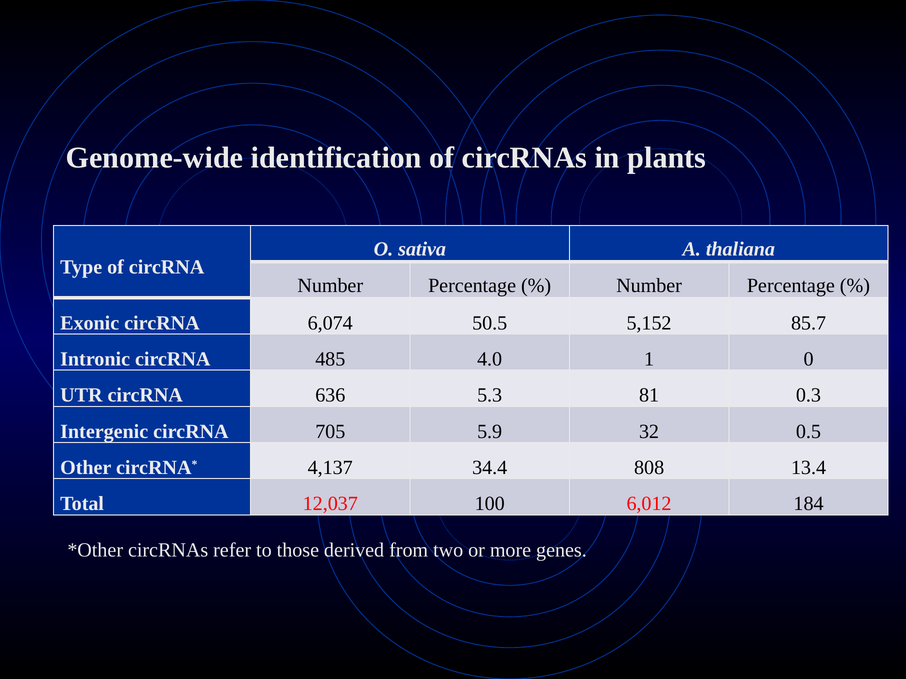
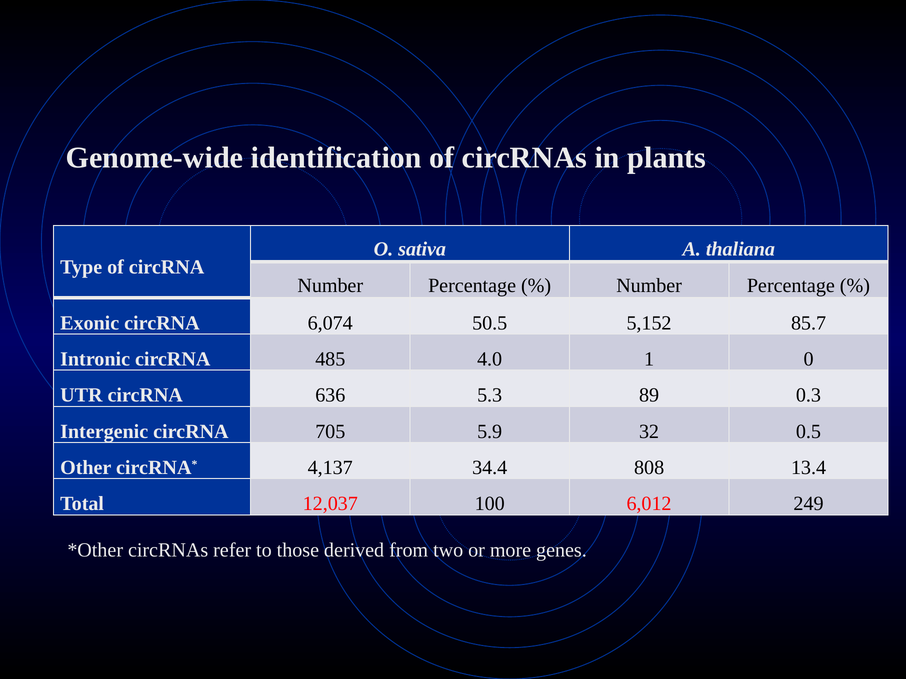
81: 81 -> 89 (649, 396)
184: 184 -> 249 (809, 504)
